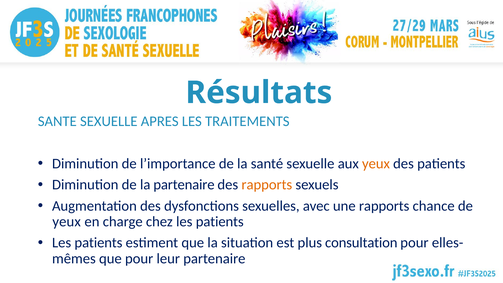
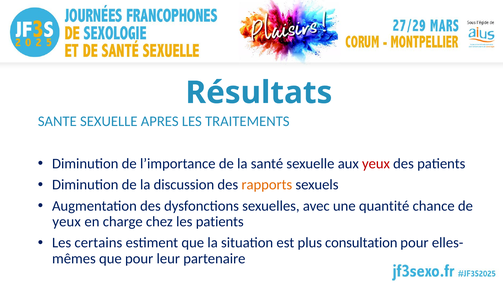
yeux colour: orange -> red (376, 164)
la partenaire: partenaire -> discussion (184, 185)
une rapports: rapports -> quantité (384, 206)
patients: patients -> certains (98, 243)
